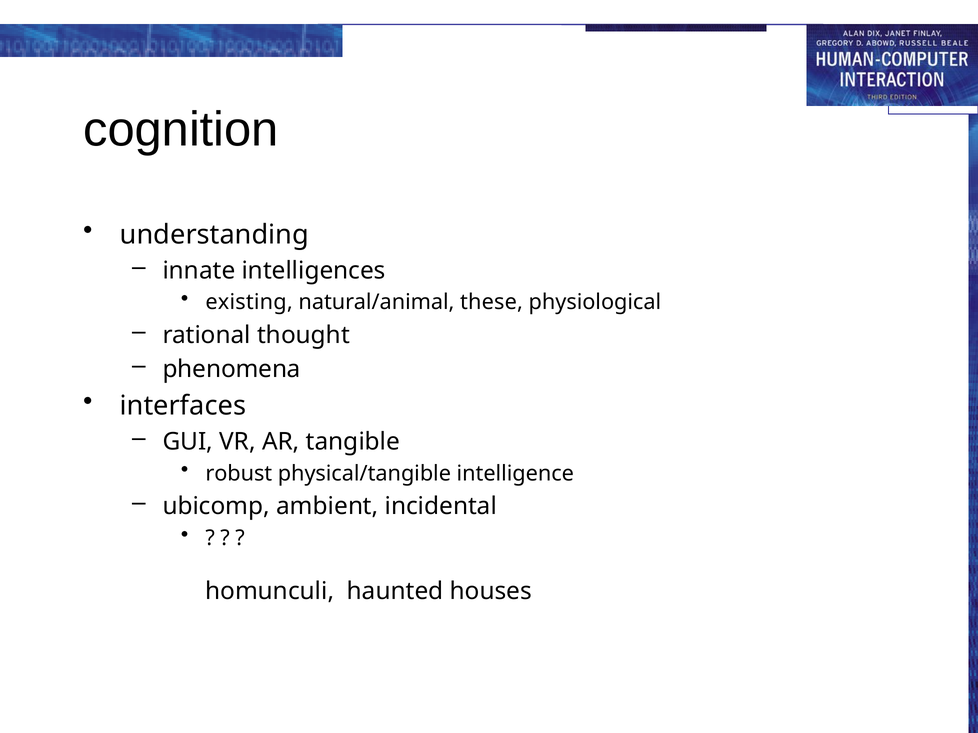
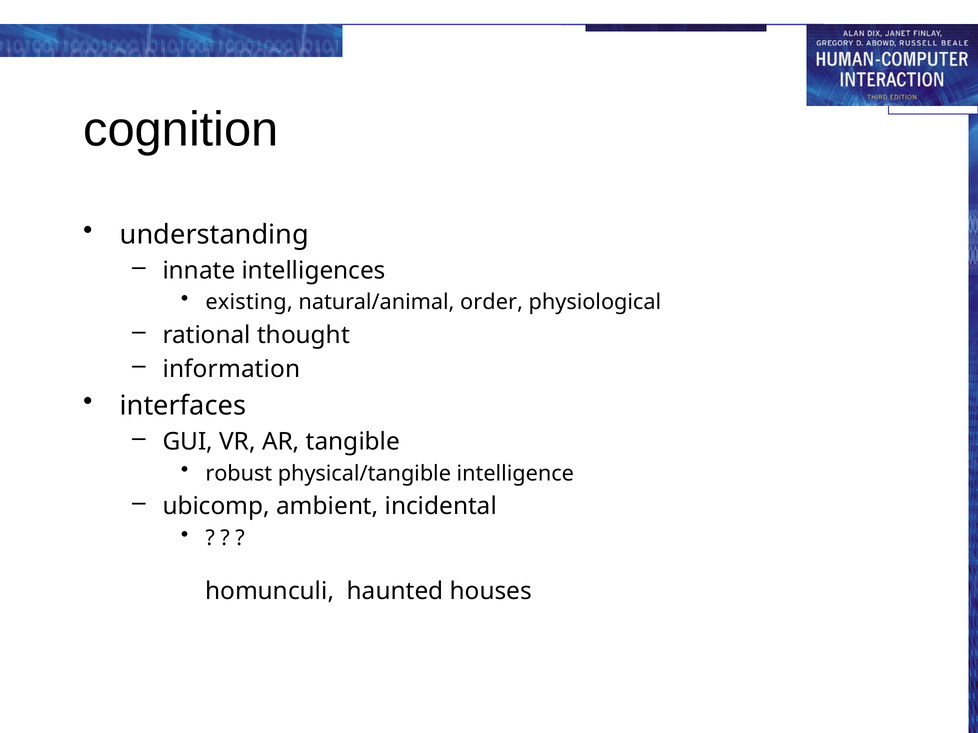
these: these -> order (492, 303)
phenomena: phenomena -> information (232, 370)
